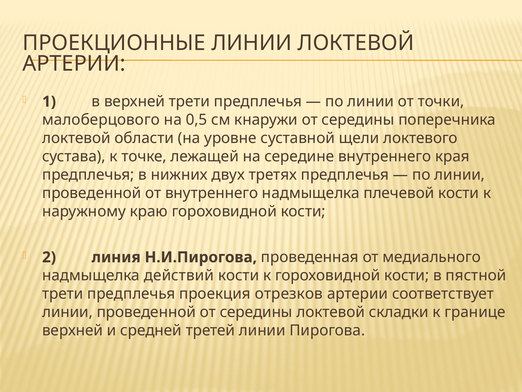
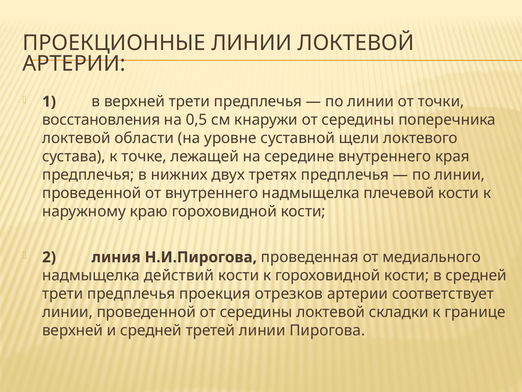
малоберцового: малоберцового -> восстановления (101, 120)
в пястной: пястной -> средней (476, 275)
